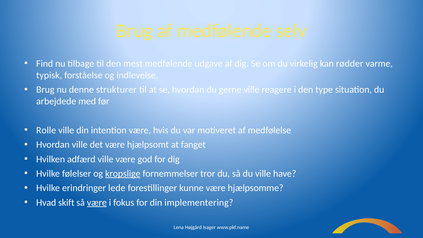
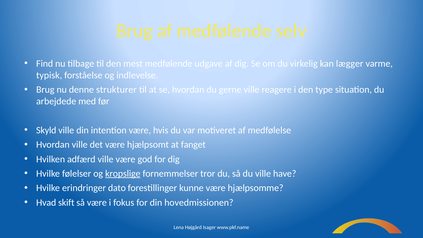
rødder: rødder -> lægger (350, 64)
Rolle: Rolle -> Skyld (46, 130)
lede: lede -> dato (117, 188)
være underline: present -> none (97, 202)
implementering: implementering -> hovedmissionen (199, 202)
